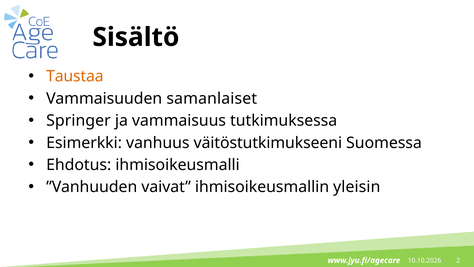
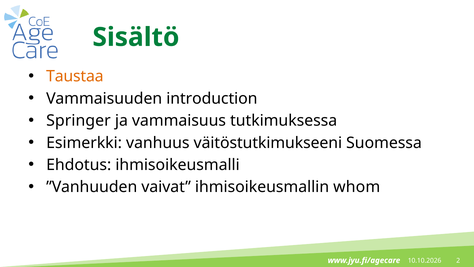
Sisältö colour: black -> green (136, 37)
samanlaiset: samanlaiset -> introduction (212, 98)
yleisin: yleisin -> whom (357, 187)
